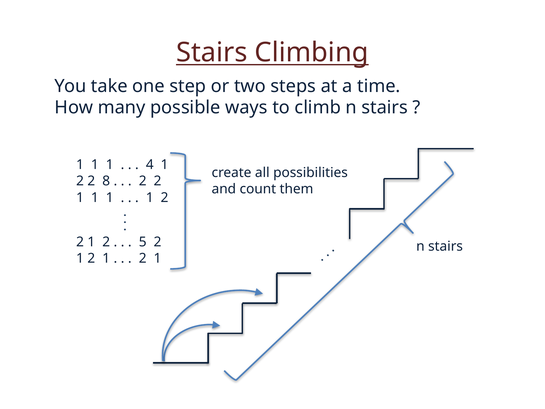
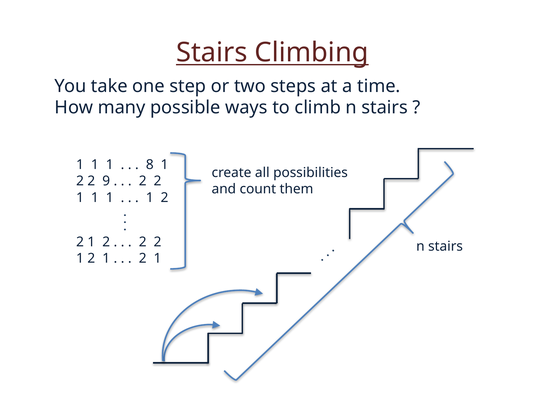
4: 4 -> 8 (150, 165)
8: 8 -> 9 (106, 181)
5: 5 -> 2 (143, 242)
